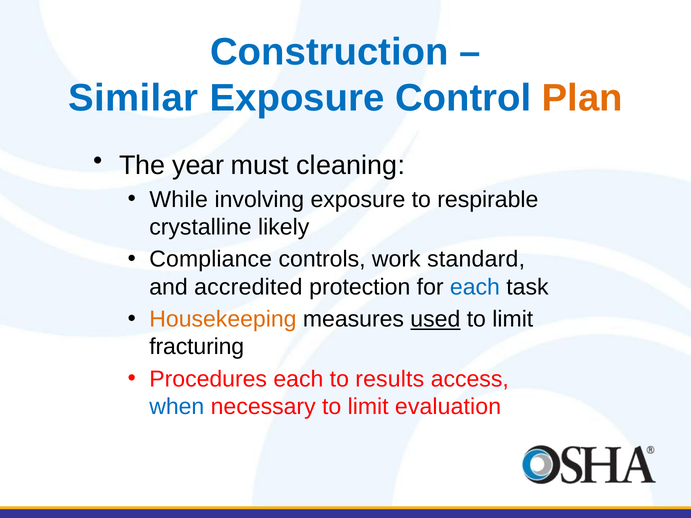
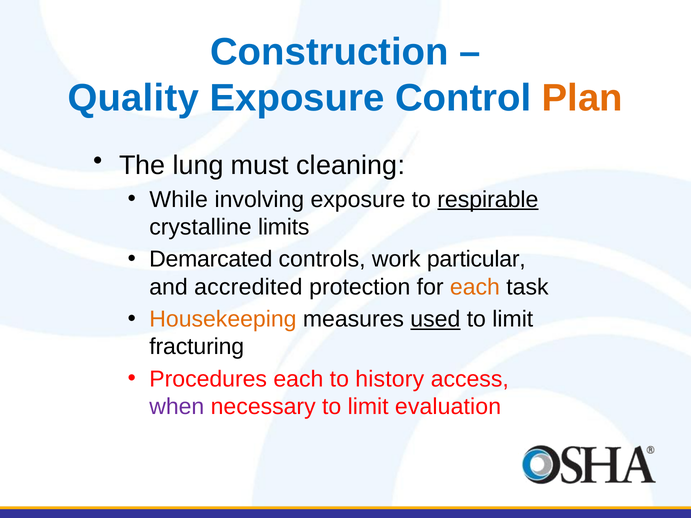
Similar: Similar -> Quality (133, 98)
year: year -> lung (198, 165)
respirable underline: none -> present (488, 200)
likely: likely -> limits (284, 227)
Compliance: Compliance -> Demarcated (211, 259)
standard: standard -> particular (476, 259)
each colour: blue -> orange (475, 287)
results: results -> history (390, 379)
when colour: blue -> purple (177, 407)
